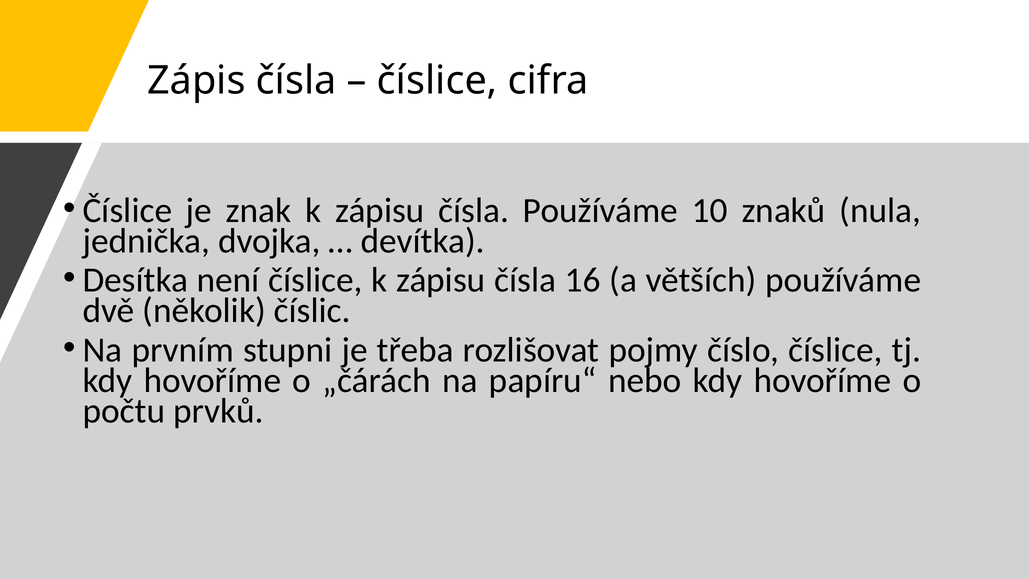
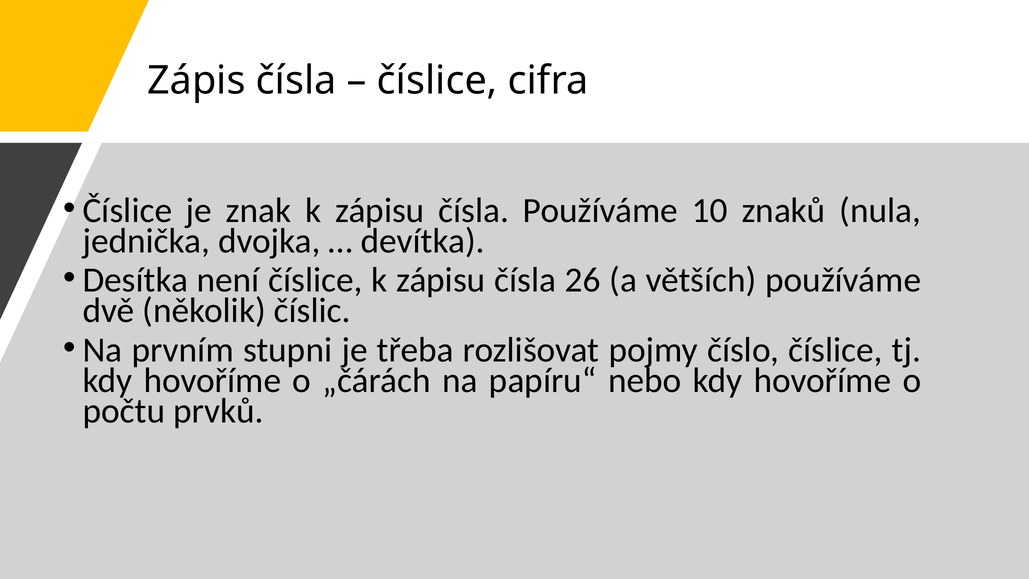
16: 16 -> 26 (583, 280)
